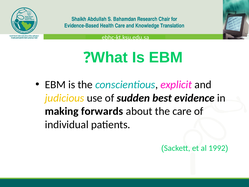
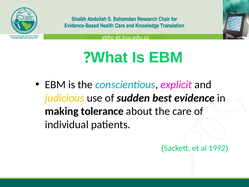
forwards: forwards -> tolerance (102, 111)
